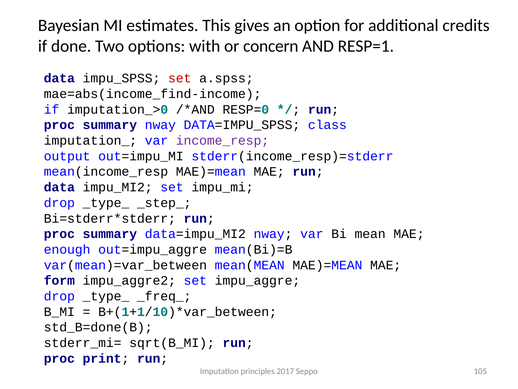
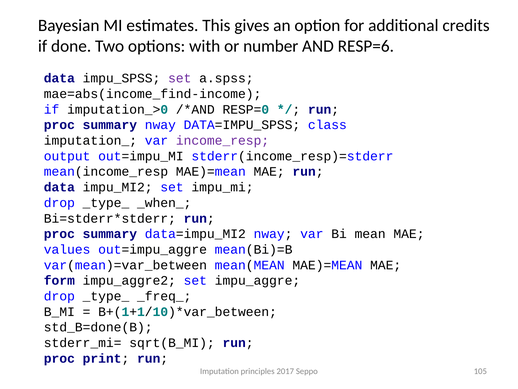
concern: concern -> number (271, 46)
RESP=1: RESP=1 -> RESP=6 (366, 46)
set colour: red -> purple (180, 78)
_step_: _step_ -> _when_ (164, 203)
enough: enough -> values (67, 249)
